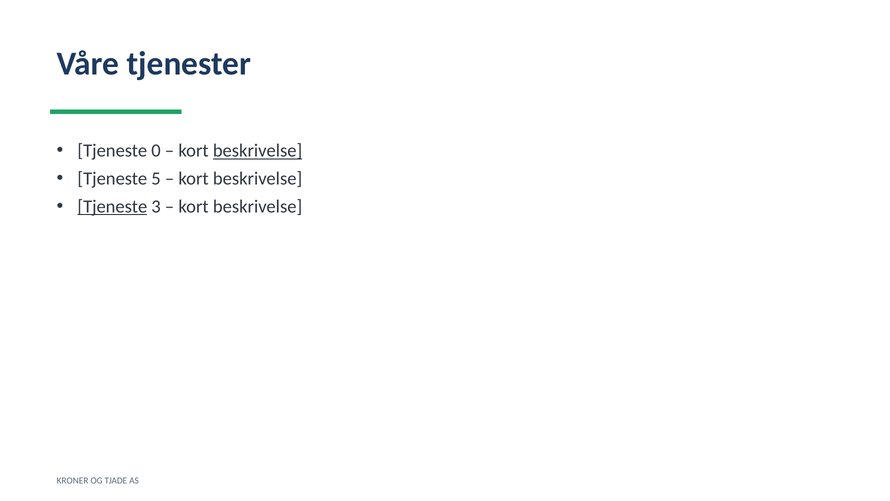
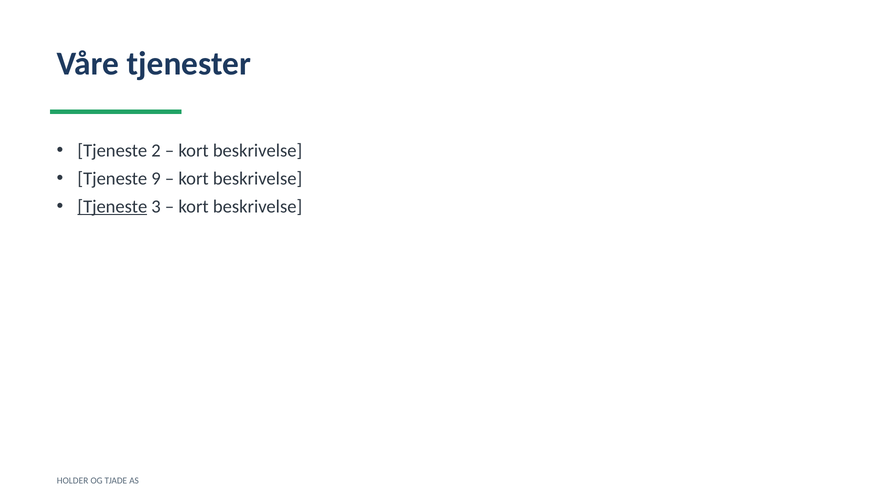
0: 0 -> 2 (156, 151)
beskrivelse underline: present -> none (258, 151)
5: 5 -> 9 (156, 179)
KRONER: KRONER -> HOLDER (73, 480)
